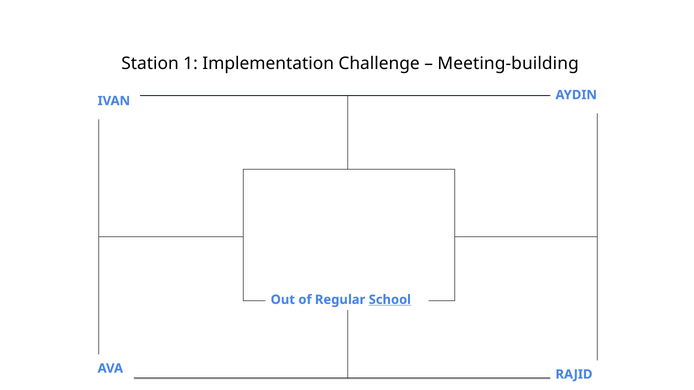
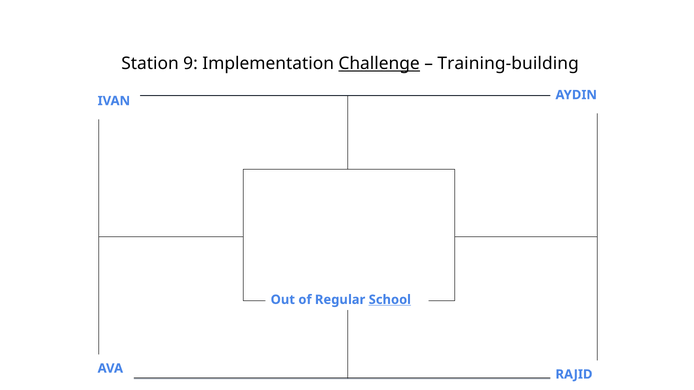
1: 1 -> 9 (191, 64)
Challenge underline: none -> present (379, 64)
Meeting-building: Meeting-building -> Training-building (508, 64)
